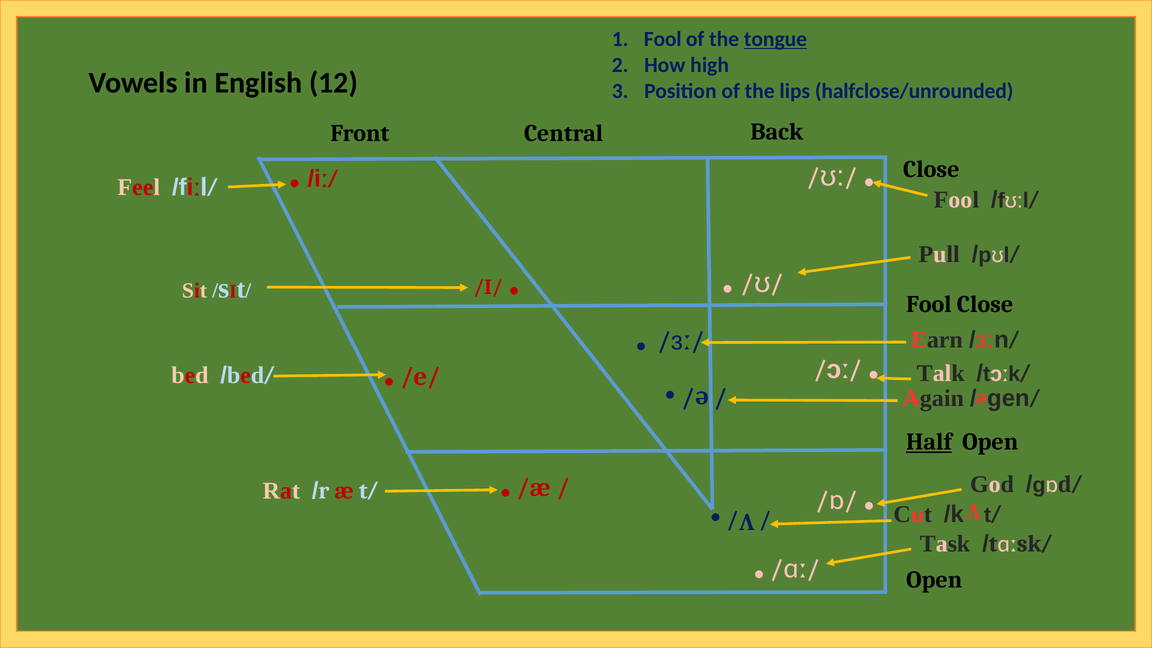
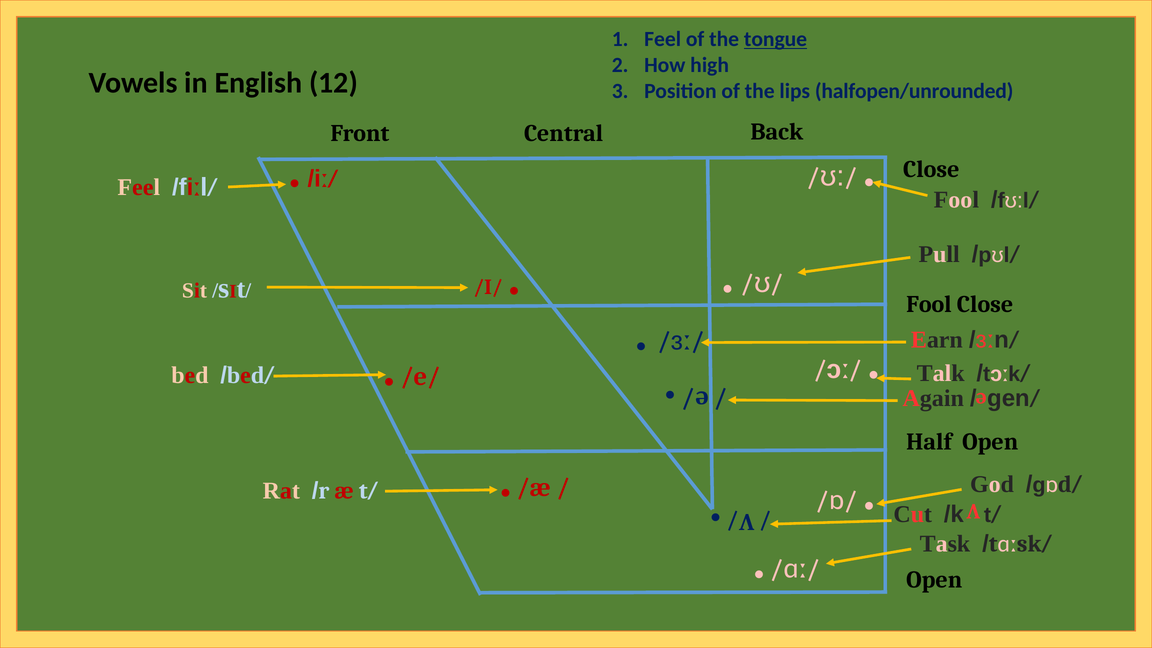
Fool: Fool -> Feel (663, 39)
halfclose/unrounded: halfclose/unrounded -> halfopen/unrounded (914, 91)
Half underline: present -> none (929, 442)
